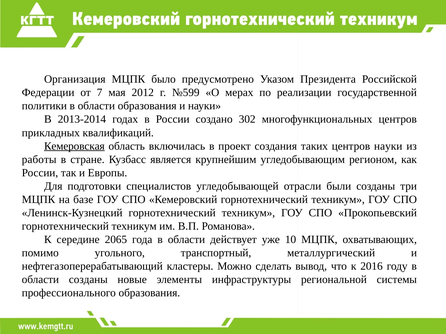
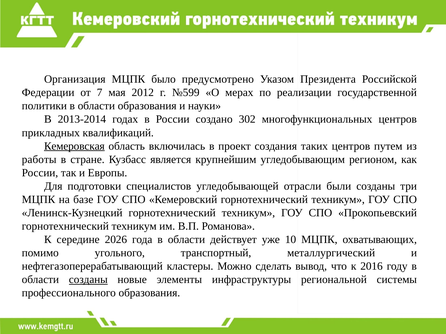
центров науки: науки -> путем (388, 146)
2065: 2065 -> 2026 (116, 240)
созданы underline: none -> present (88, 280)
